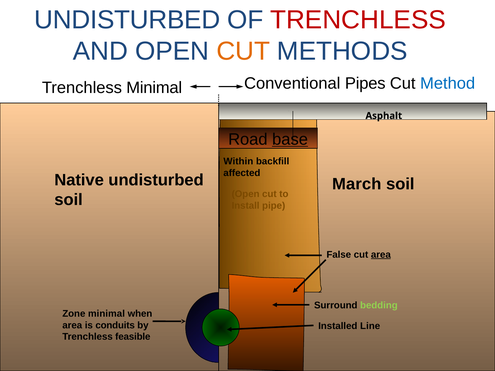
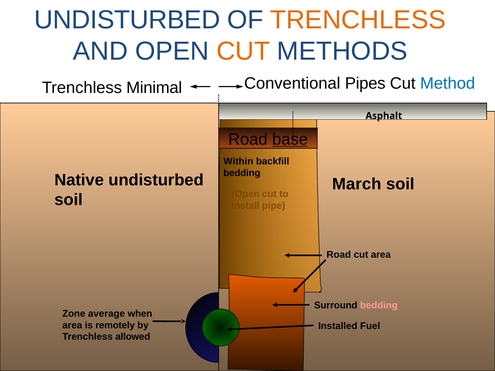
TRENCHLESS colour: red -> orange (358, 20)
affected: affected -> bedding (242, 173)
False: False -> Road (339, 255)
area underline: present -> none (381, 255)
bedding colour: light green -> pink (379, 306)
Zone minimal: minimal -> average (106, 314)
conduits: conduits -> remotely (115, 325)
Line: Line -> Fuel (370, 326)
feasible: feasible -> allowed (133, 337)
